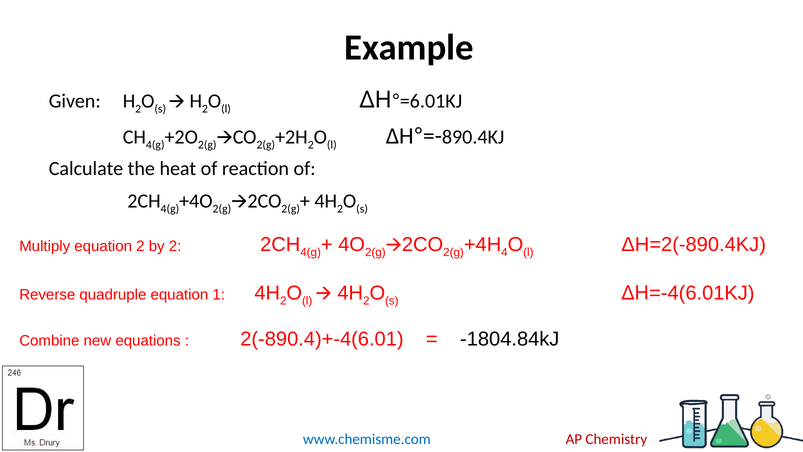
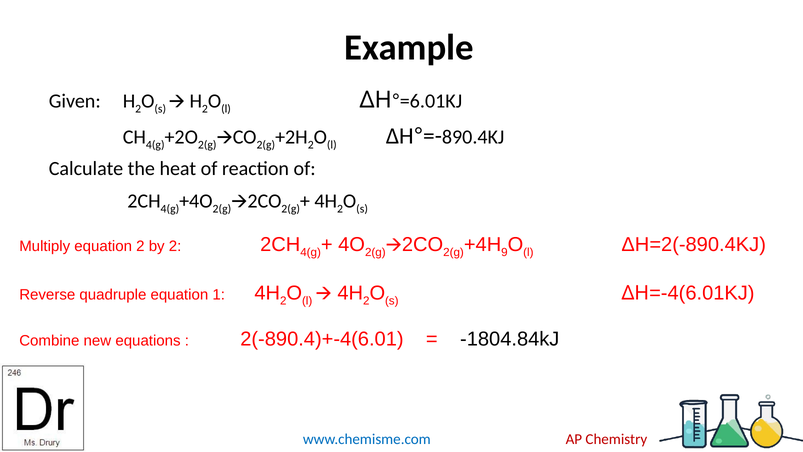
4: 4 -> 9 (504, 252)
